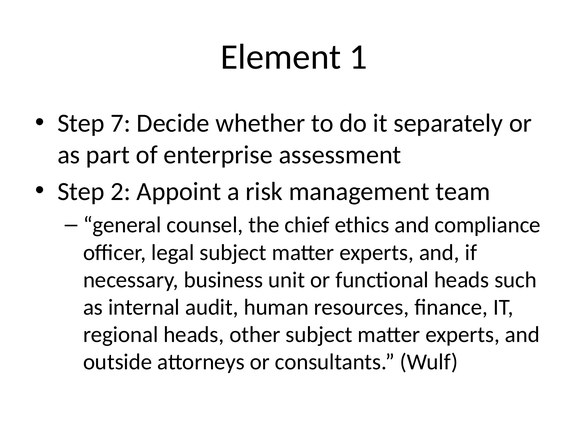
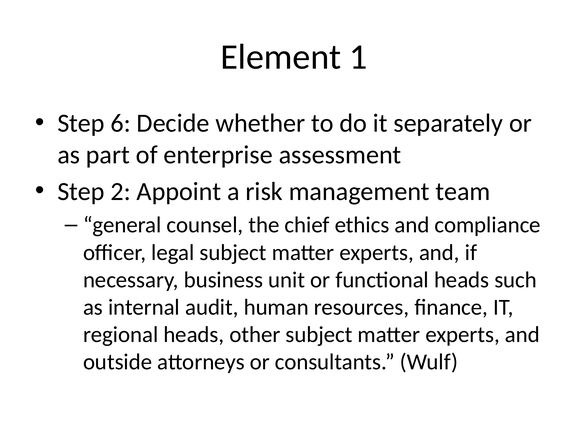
7: 7 -> 6 (121, 123)
